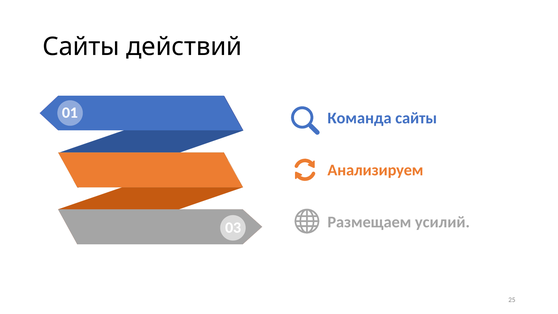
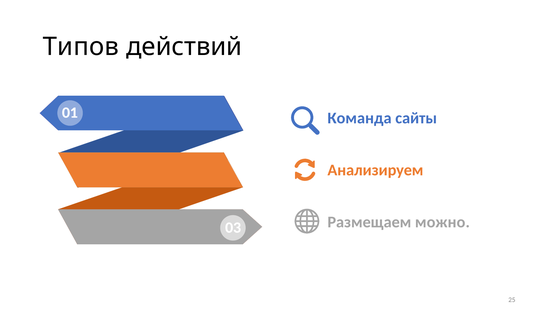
Сайты: Сайты -> Типов (81, 47)
усилий: усилий -> можно (442, 222)
